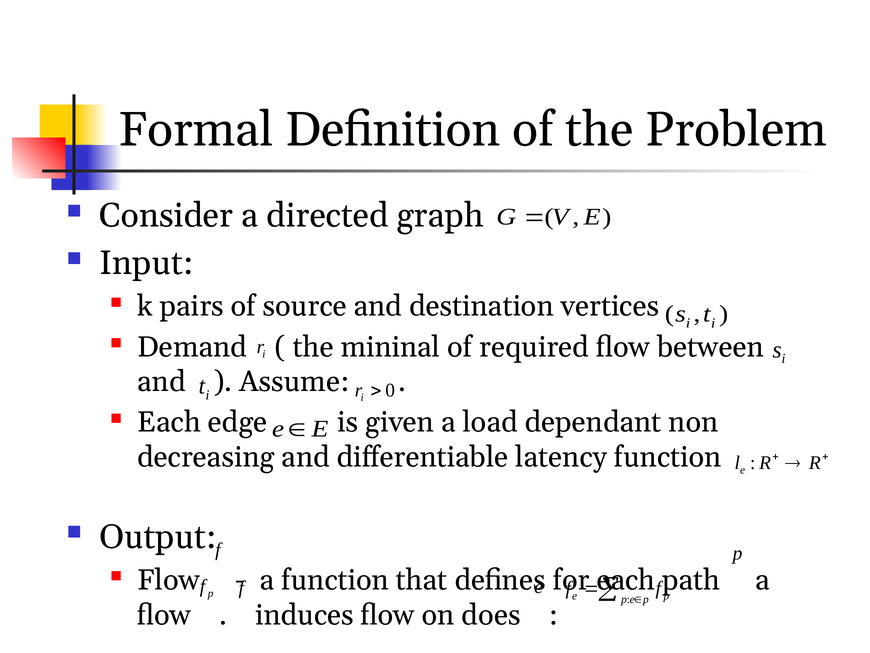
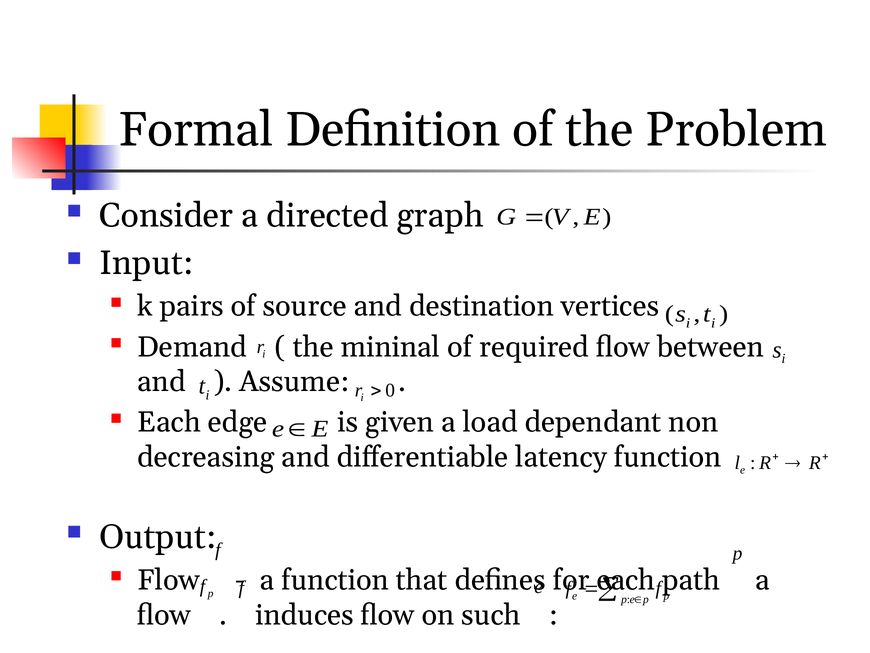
does: does -> such (491, 614)
